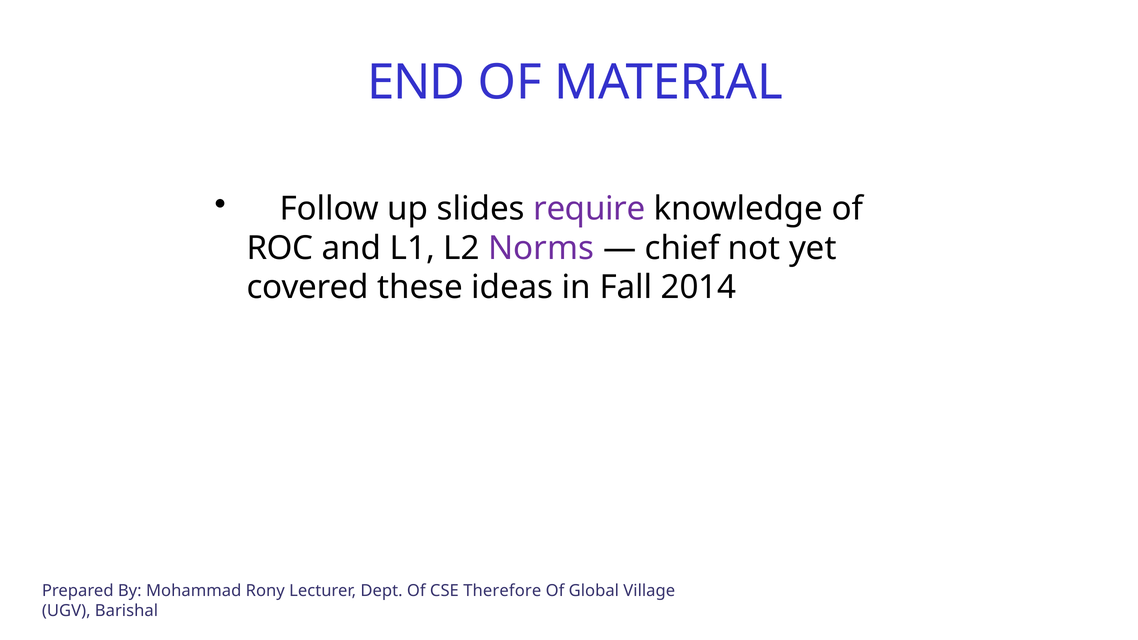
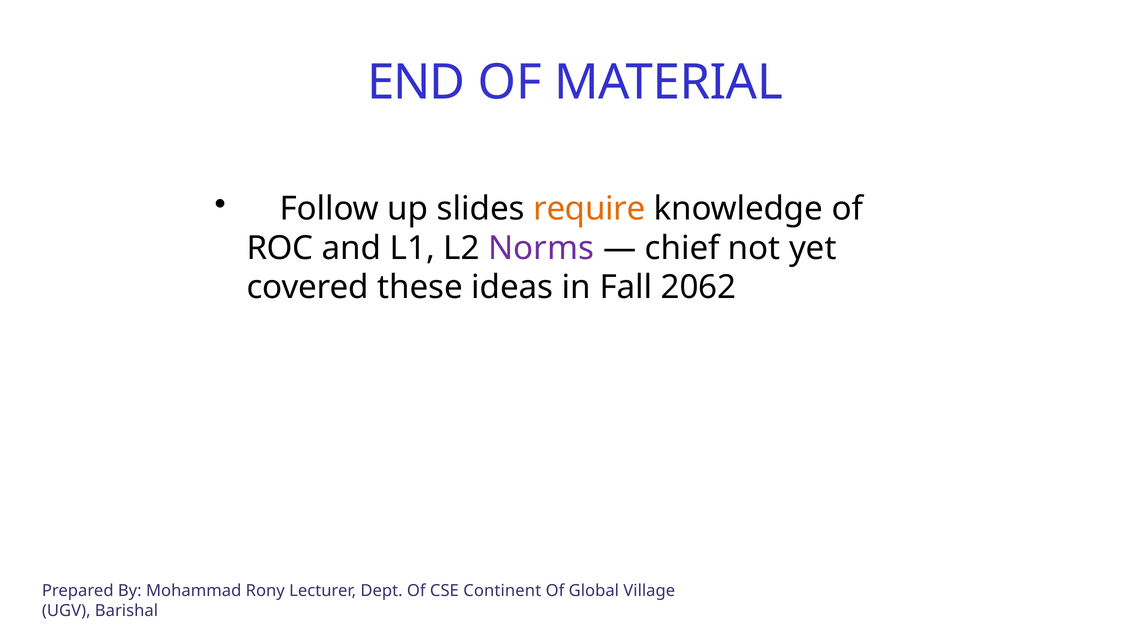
require colour: purple -> orange (589, 209)
2014: 2014 -> 2062 (698, 288)
Therefore: Therefore -> Continent (502, 591)
